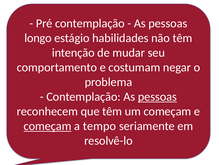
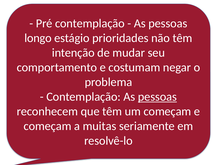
habilidades: habilidades -> prioridades (120, 38)
começam underline: present -> none (48, 126)
tempo: tempo -> muitas (99, 126)
